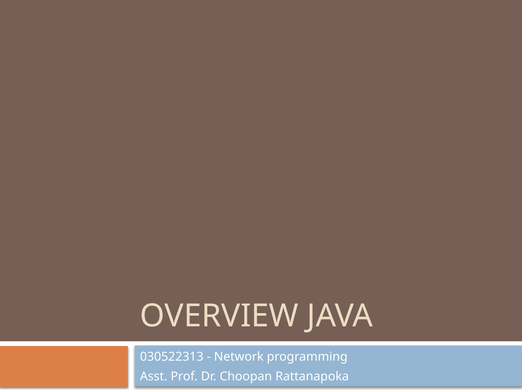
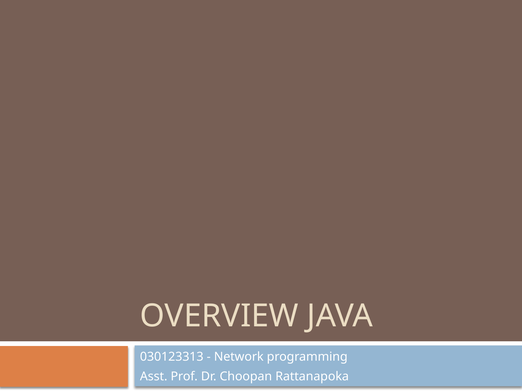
030522313: 030522313 -> 030123313 (172, 356)
